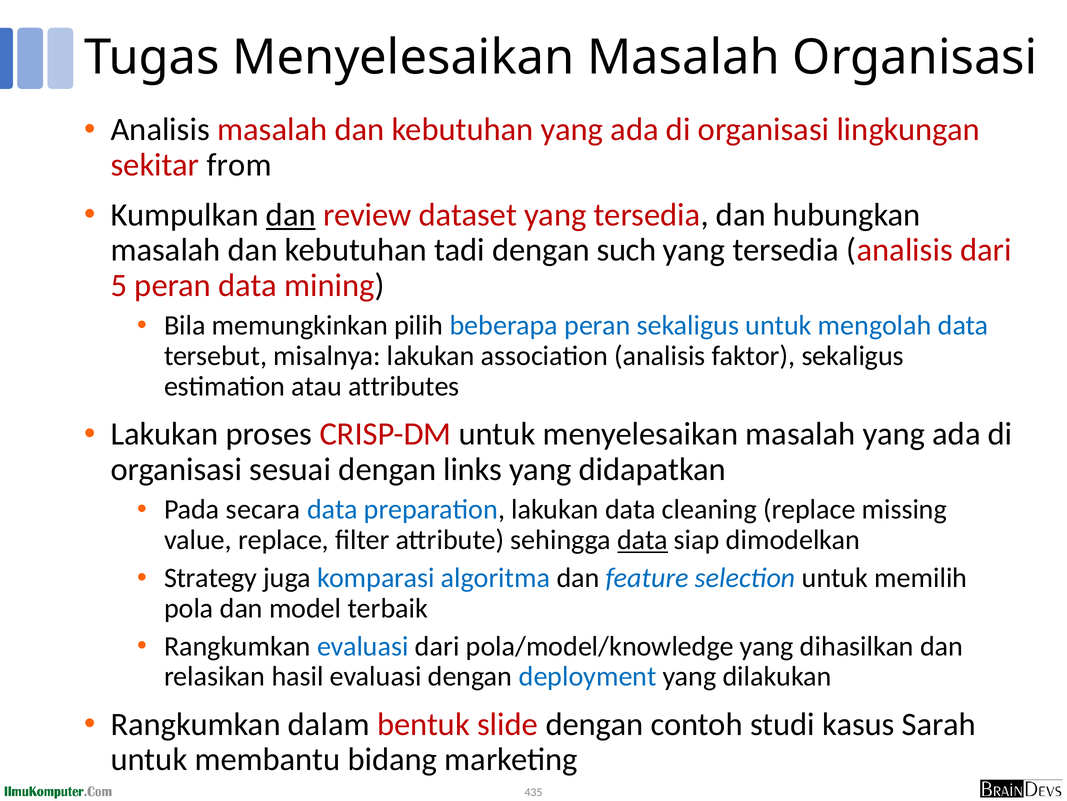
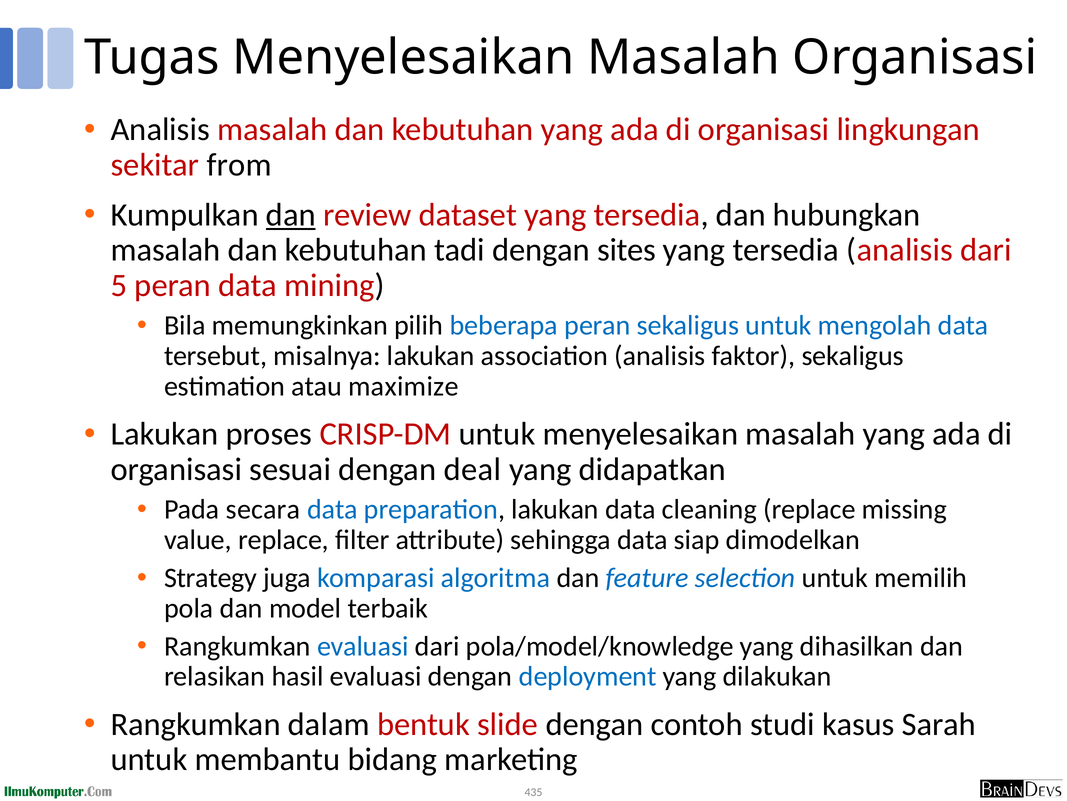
such: such -> sites (627, 250)
attributes: attributes -> maximize (404, 386)
links: links -> deal (473, 469)
data underline: present -> none (643, 540)
